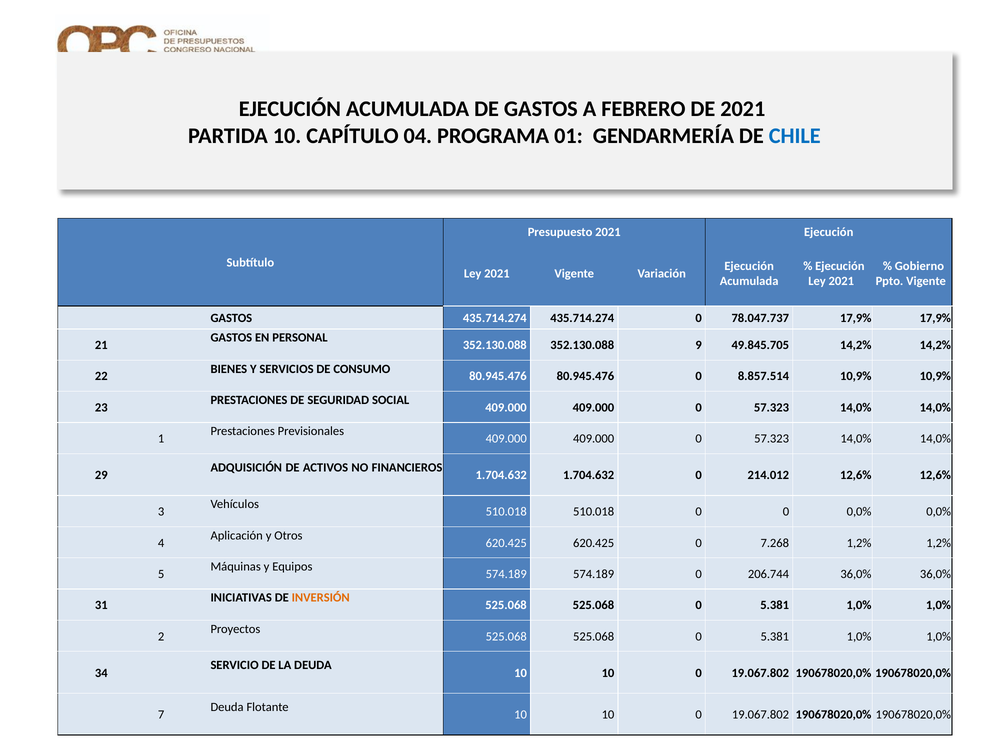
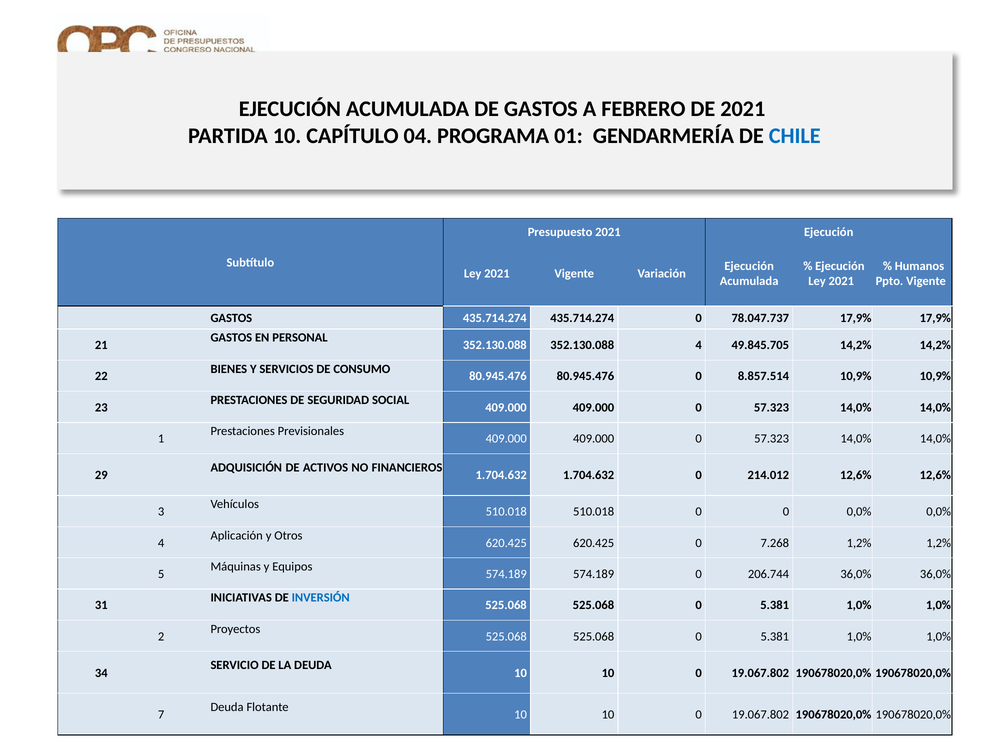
Gobierno: Gobierno -> Humanos (919, 266)
352.130.088 9: 9 -> 4 (699, 345)
INVERSIÓN colour: orange -> blue (321, 598)
